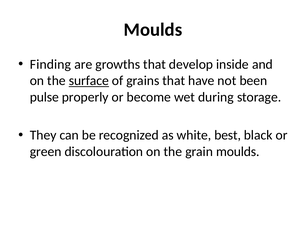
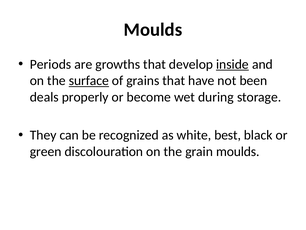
Finding: Finding -> Periods (51, 64)
inside underline: none -> present (232, 64)
pulse: pulse -> deals (44, 97)
